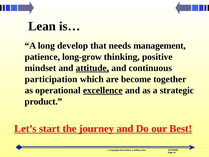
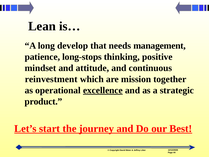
long-grow: long-grow -> long-stops (82, 57)
attitude underline: present -> none (92, 68)
participation: participation -> reinvestment (51, 79)
become: become -> mission (136, 79)
